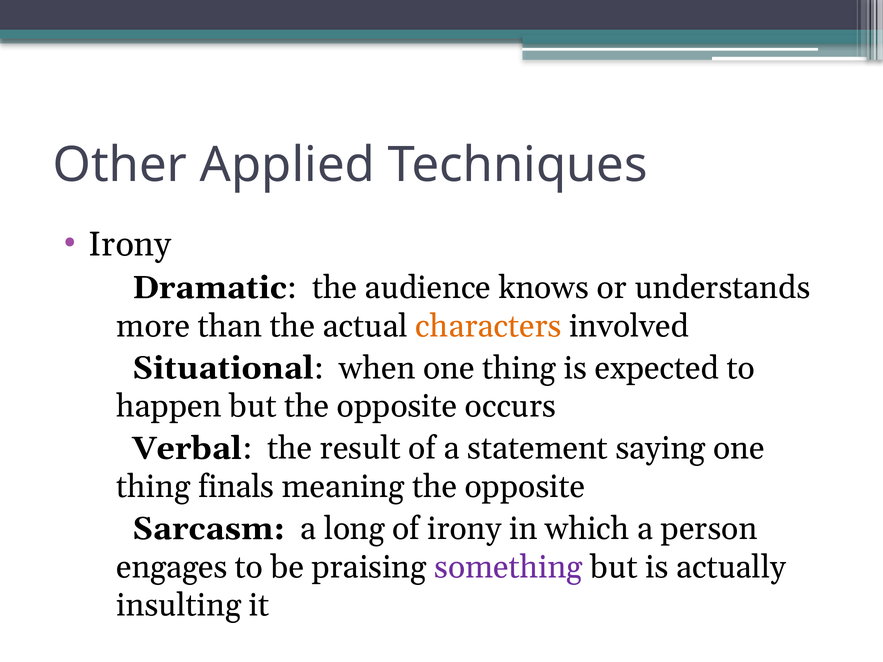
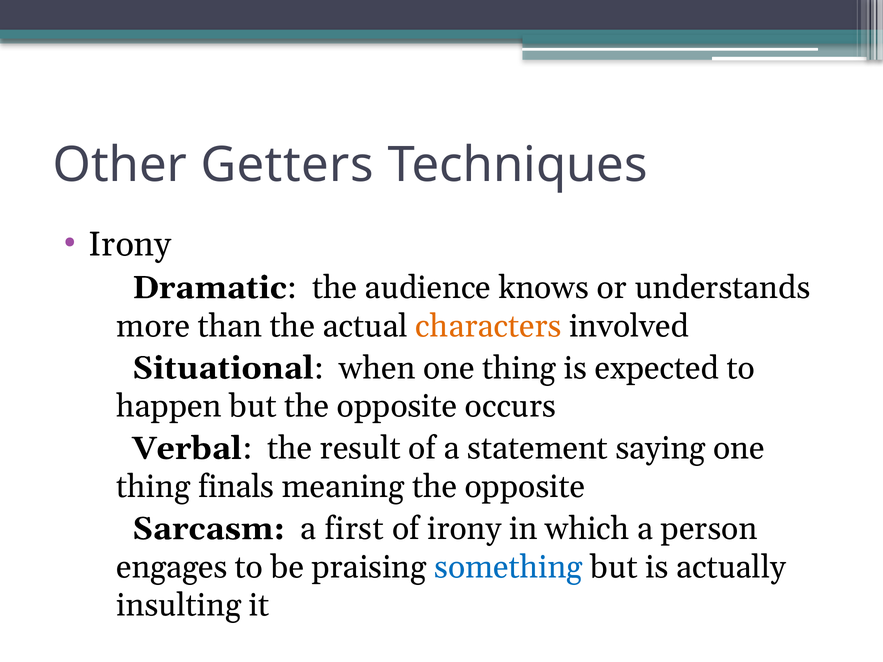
Applied: Applied -> Getters (287, 165)
long: long -> first (354, 529)
something colour: purple -> blue (508, 567)
